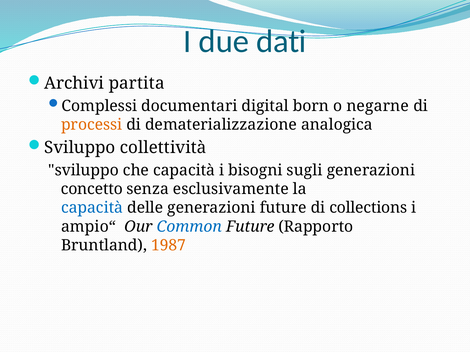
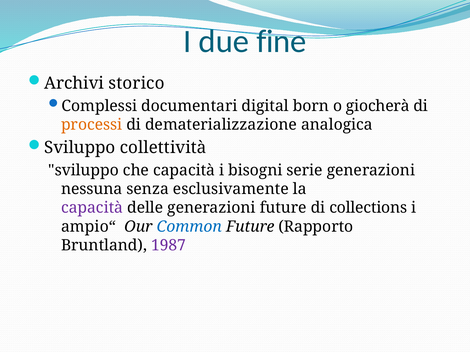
dati: dati -> fine (281, 41)
partita: partita -> storico (137, 83)
negarne: negarne -> giocherà (378, 106)
sugli: sugli -> serie (305, 171)
concetto: concetto -> nessuna (92, 189)
capacità colour: blue -> purple (92, 208)
1987 colour: orange -> purple (169, 246)
